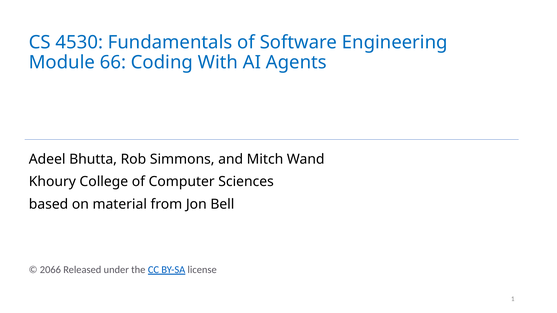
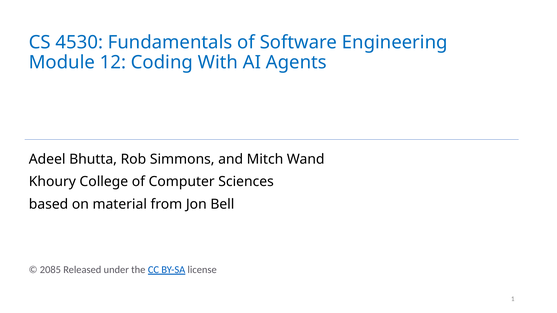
66: 66 -> 12 (113, 62)
2066: 2066 -> 2085 (50, 270)
